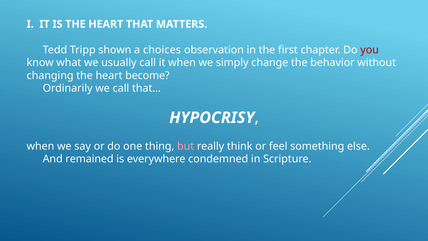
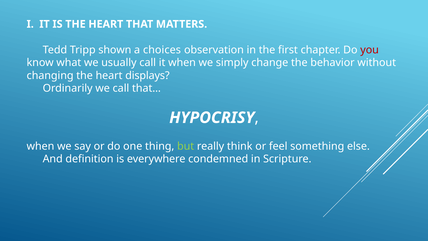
become: become -> displays (147, 75)
but colour: pink -> light green (186, 146)
remained: remained -> definition (89, 159)
